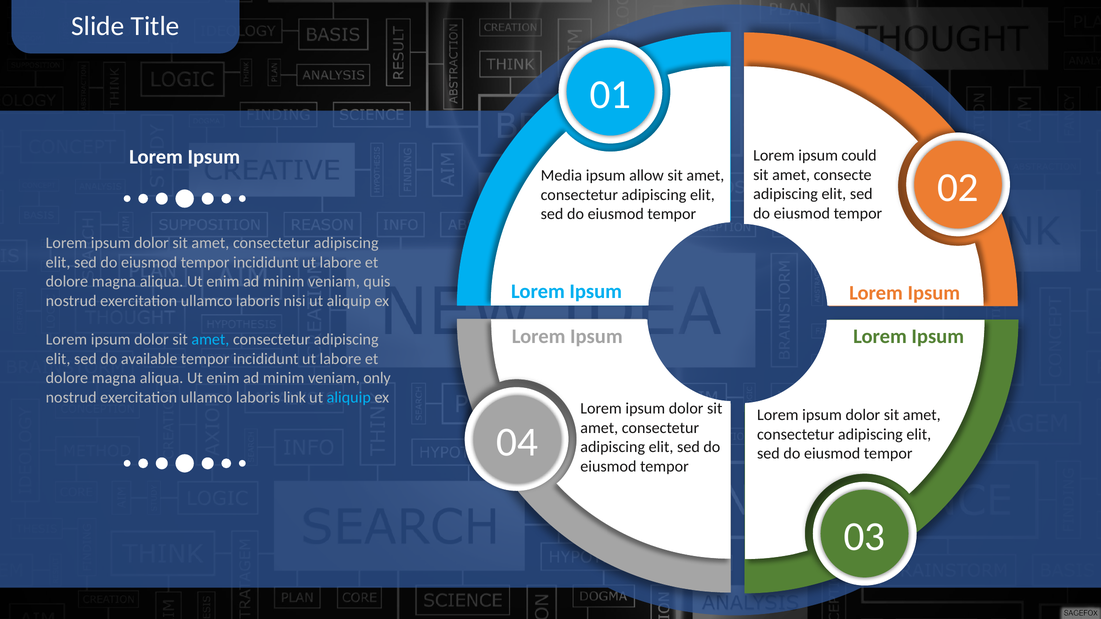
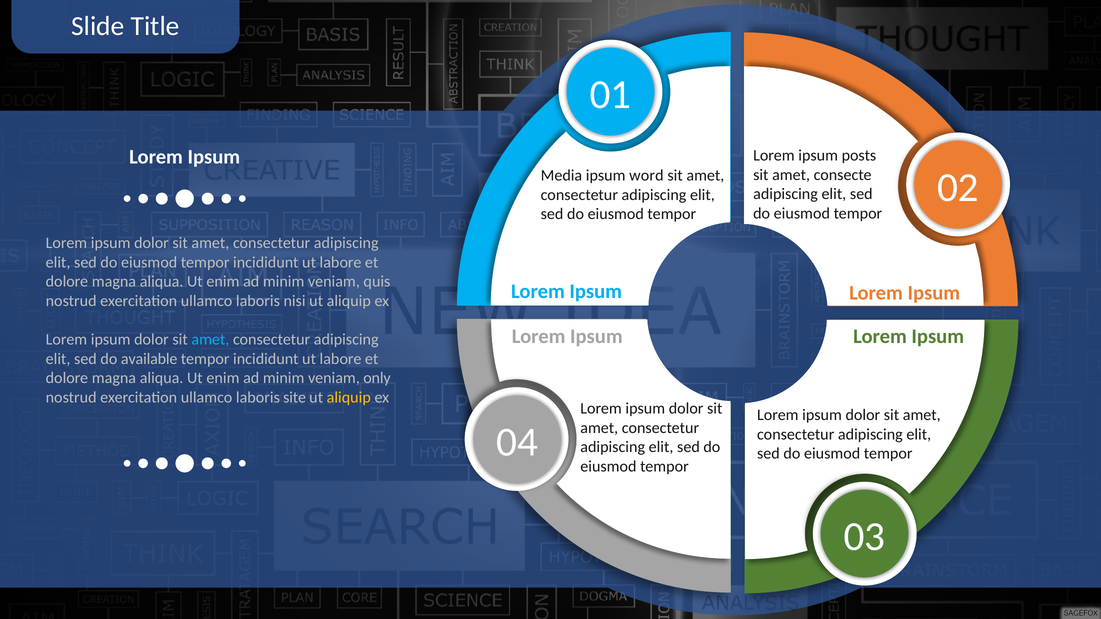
could: could -> posts (859, 156)
allow: allow -> word (646, 176)
link: link -> site (295, 397)
aliquip colour: light blue -> yellow (349, 397)
